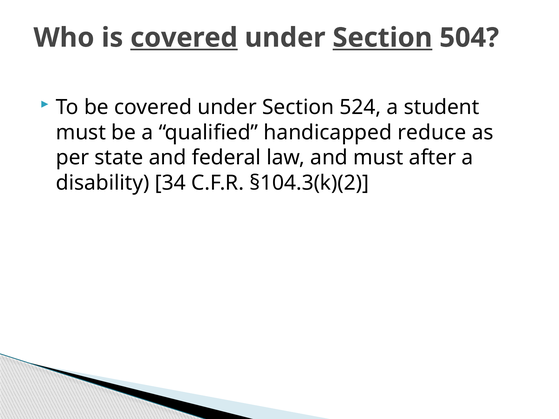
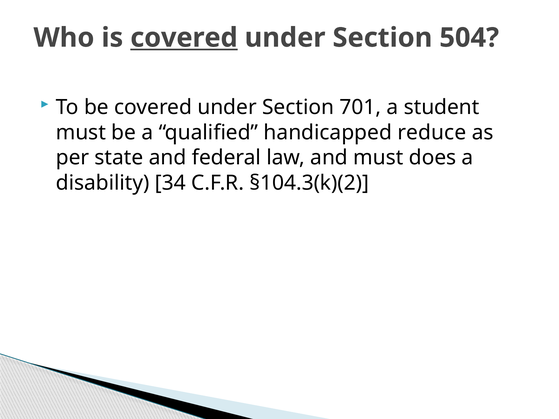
Section underline: present -> none (382, 38)
524: 524 -> 701 (360, 107)
after: after -> does (433, 158)
